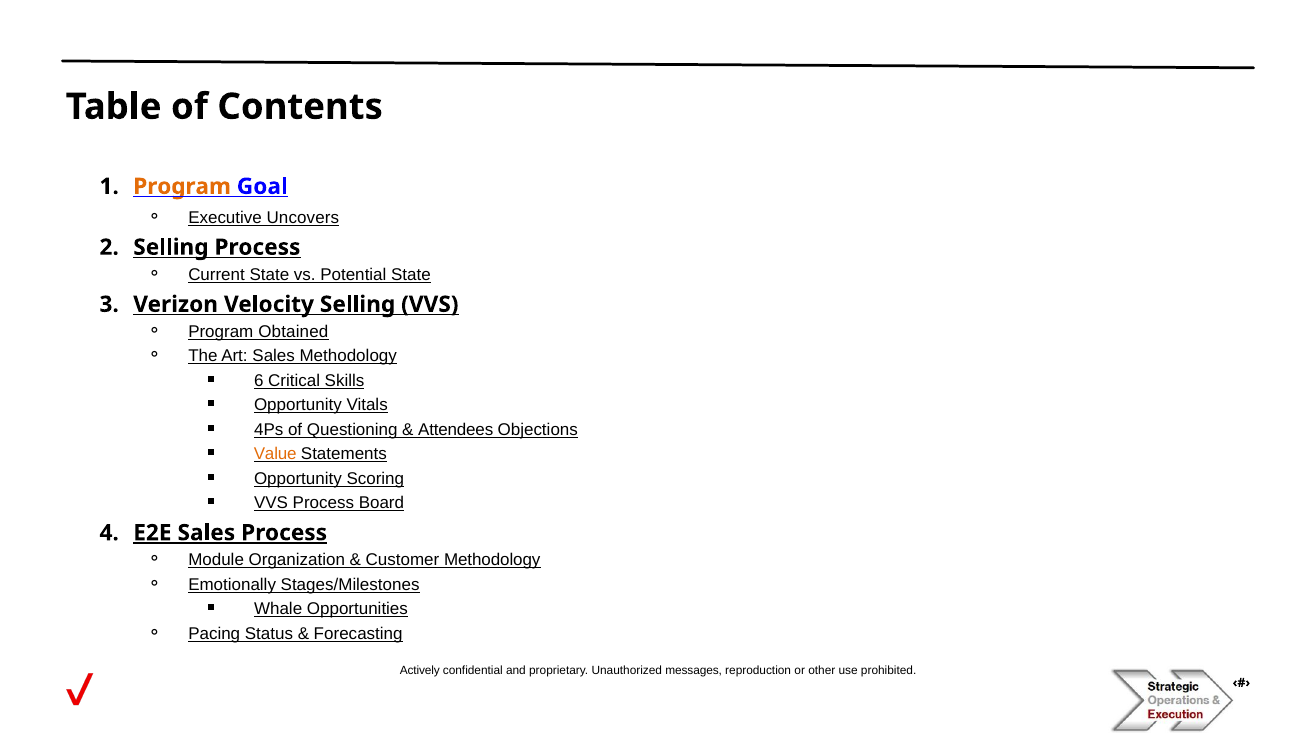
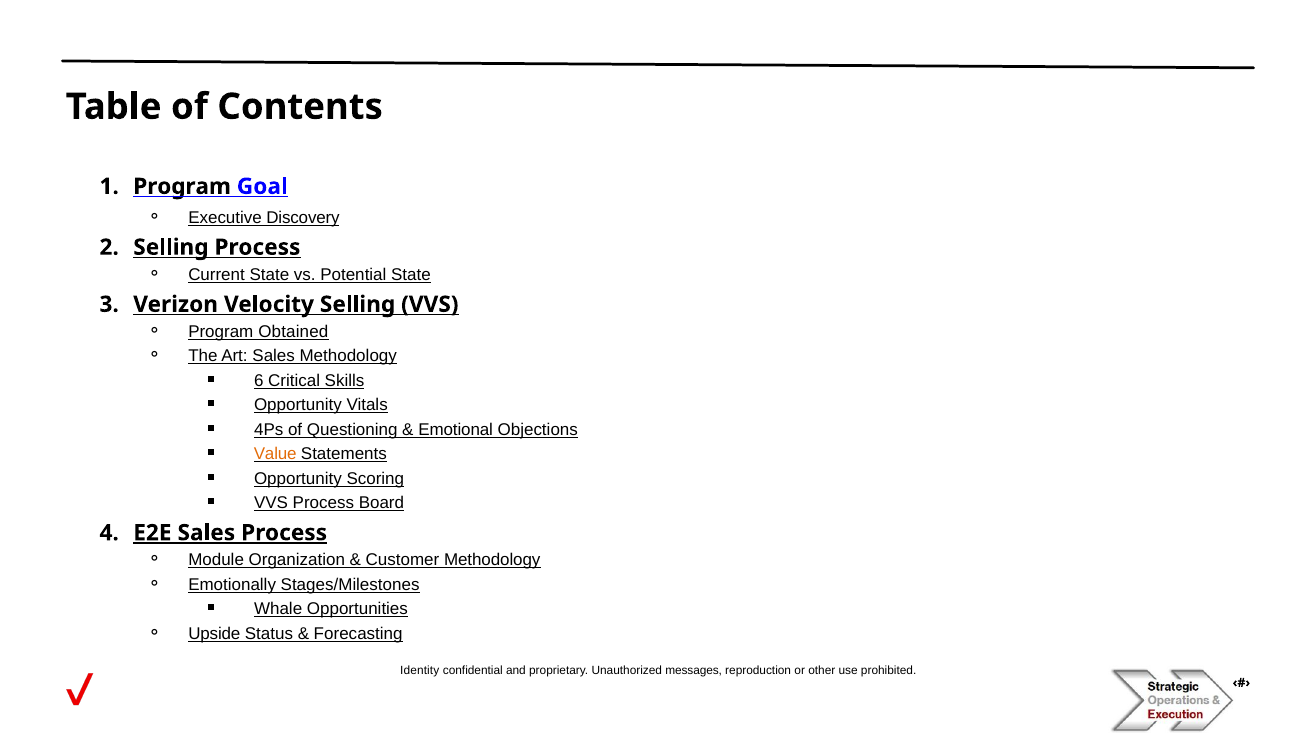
Program colour: orange -> black (182, 187)
Uncovers: Uncovers -> Discovery (303, 218)
Attendees: Attendees -> Emotional (456, 430)
Pacing: Pacing -> Upside (214, 634)
Actively: Actively -> Identity (420, 671)
